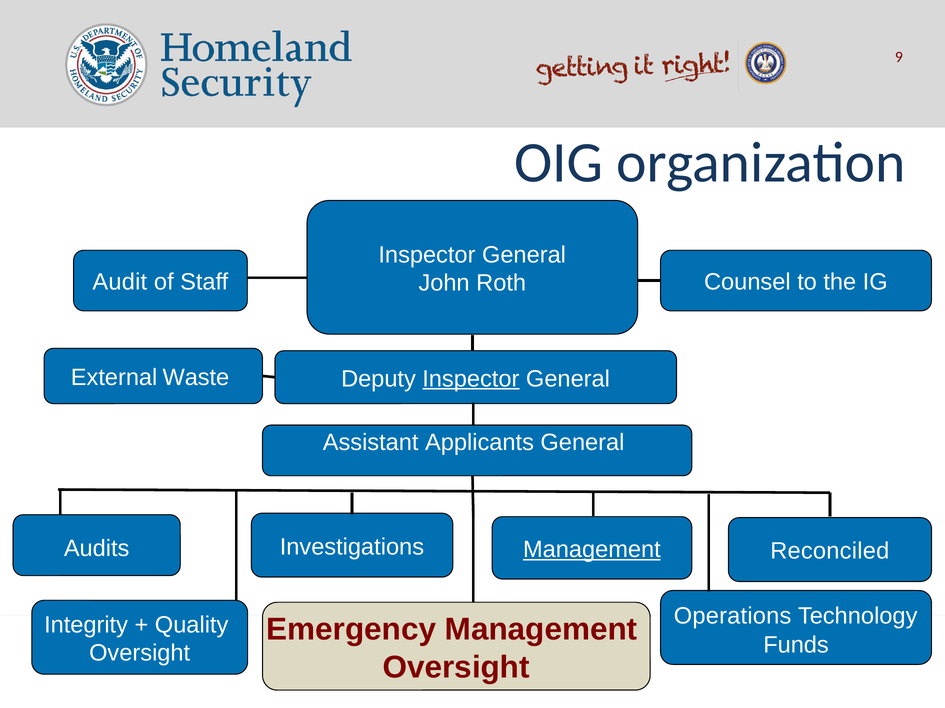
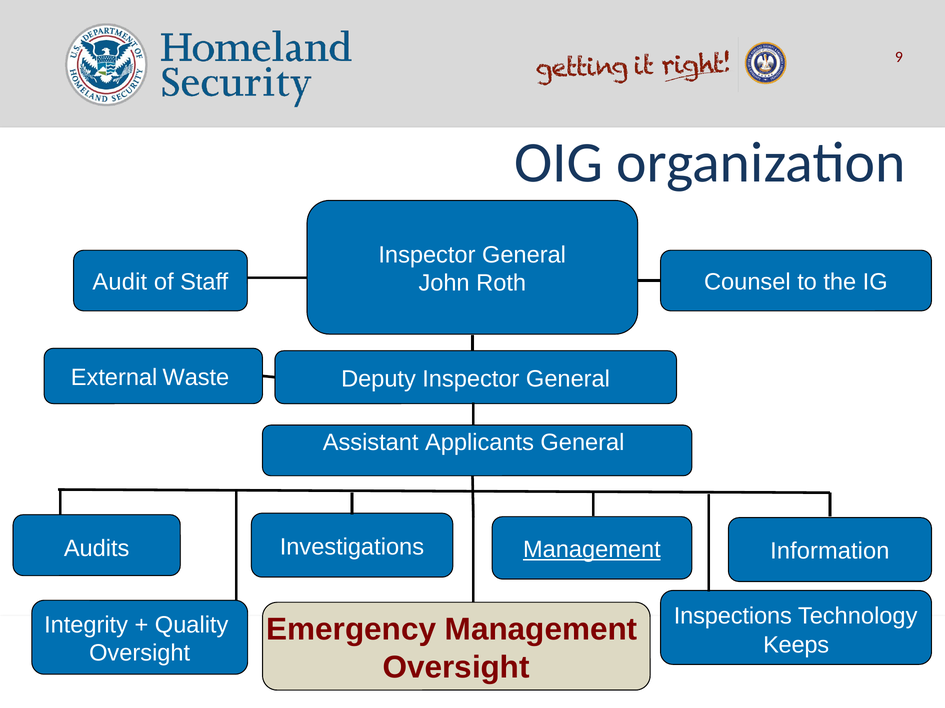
Inspector underline: present -> none (471, 379)
Reconciled: Reconciled -> Information (830, 552)
Operations: Operations -> Inspections (733, 617)
Funds: Funds -> Keeps (796, 645)
